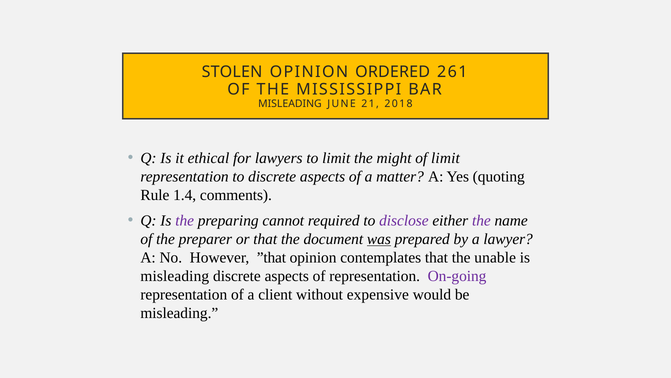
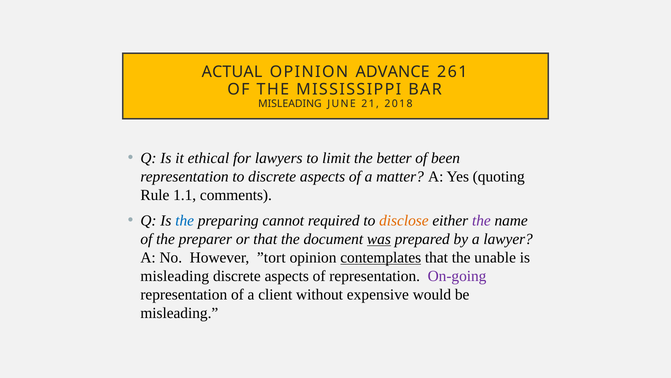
STOLEN: STOLEN -> ACTUAL (232, 72)
ORDERED: ORDERED -> ADVANCE (393, 72)
might: might -> better (394, 158)
of limit: limit -> been (446, 158)
1.4: 1.4 -> 1.1 (185, 195)
the colour: purple -> blue (185, 220)
disclose colour: purple -> orange (404, 220)
”that: ”that -> ”tort (271, 257)
contemplates underline: none -> present (381, 257)
